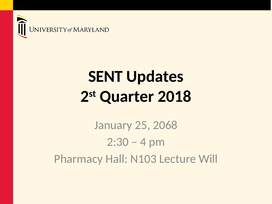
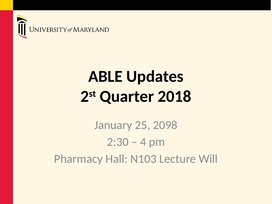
SENT: SENT -> ABLE (105, 76)
2068: 2068 -> 2098 (165, 125)
